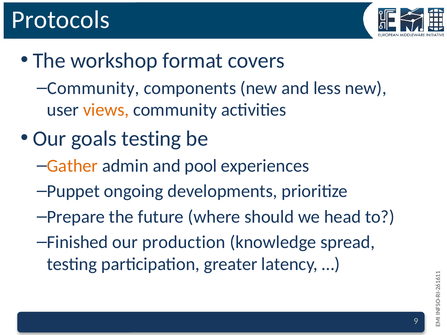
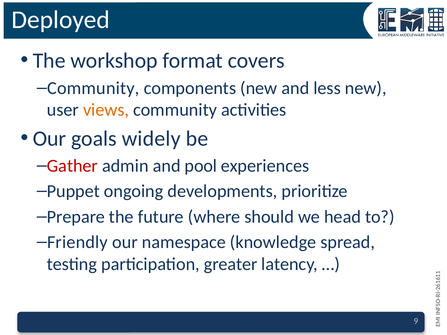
Protocols: Protocols -> Deployed (61, 20)
goals testing: testing -> widely (151, 138)
Gather colour: orange -> red (72, 166)
Finished: Finished -> Friendly (77, 242)
production: production -> namespace (184, 242)
